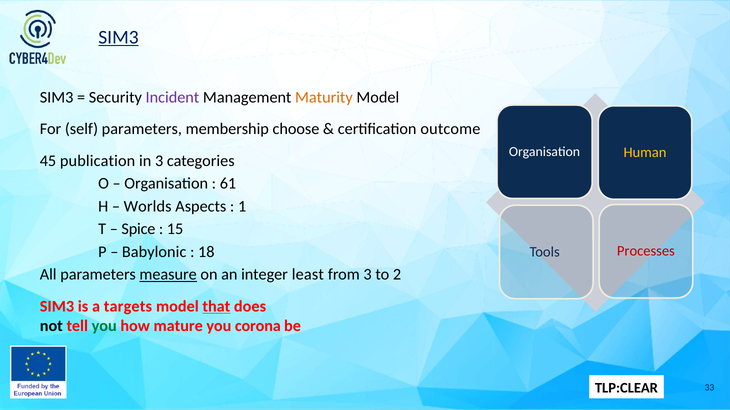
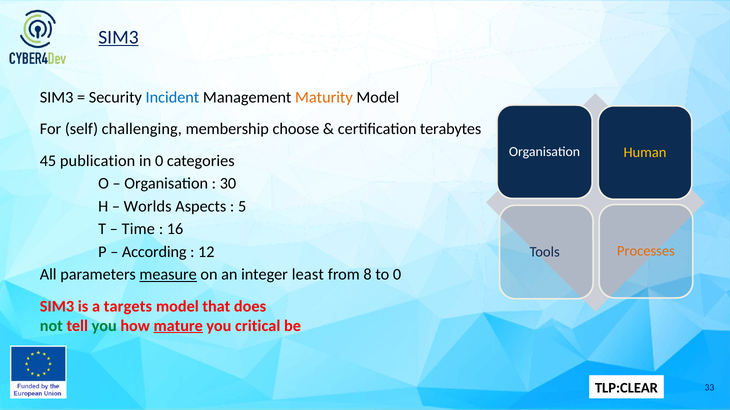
Incident colour: purple -> blue (172, 97)
self parameters: parameters -> challenging (142, 129)
outcome: outcome -> terabytes (451, 129)
in 3: 3 -> 0 (159, 161)
61: 61 -> 30 (228, 184)
1: 1 -> 5 (242, 207)
Spice: Spice -> Time (138, 229)
15: 15 -> 16 (175, 229)
Babylonic: Babylonic -> According (154, 252)
18: 18 -> 12 (206, 252)
Processes colour: red -> orange (646, 251)
from 3: 3 -> 8 (368, 275)
to 2: 2 -> 0 (397, 275)
that underline: present -> none (216, 307)
not colour: black -> green (51, 326)
mature underline: none -> present (178, 326)
corona: corona -> critical (258, 326)
